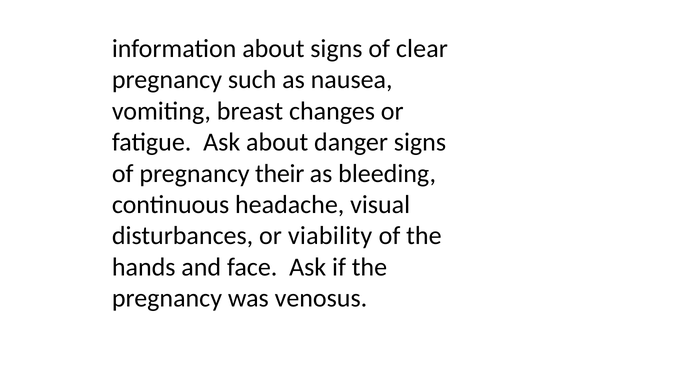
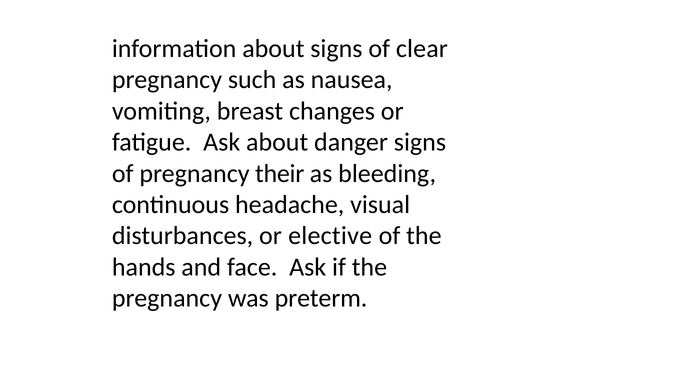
viability: viability -> elective (330, 236)
venosus: venosus -> preterm (321, 299)
